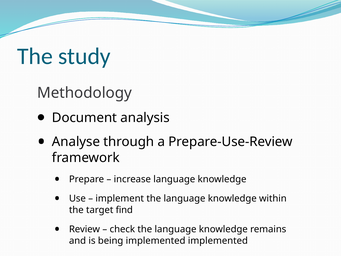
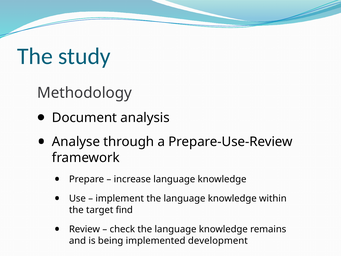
implemented implemented: implemented -> development (218, 240)
